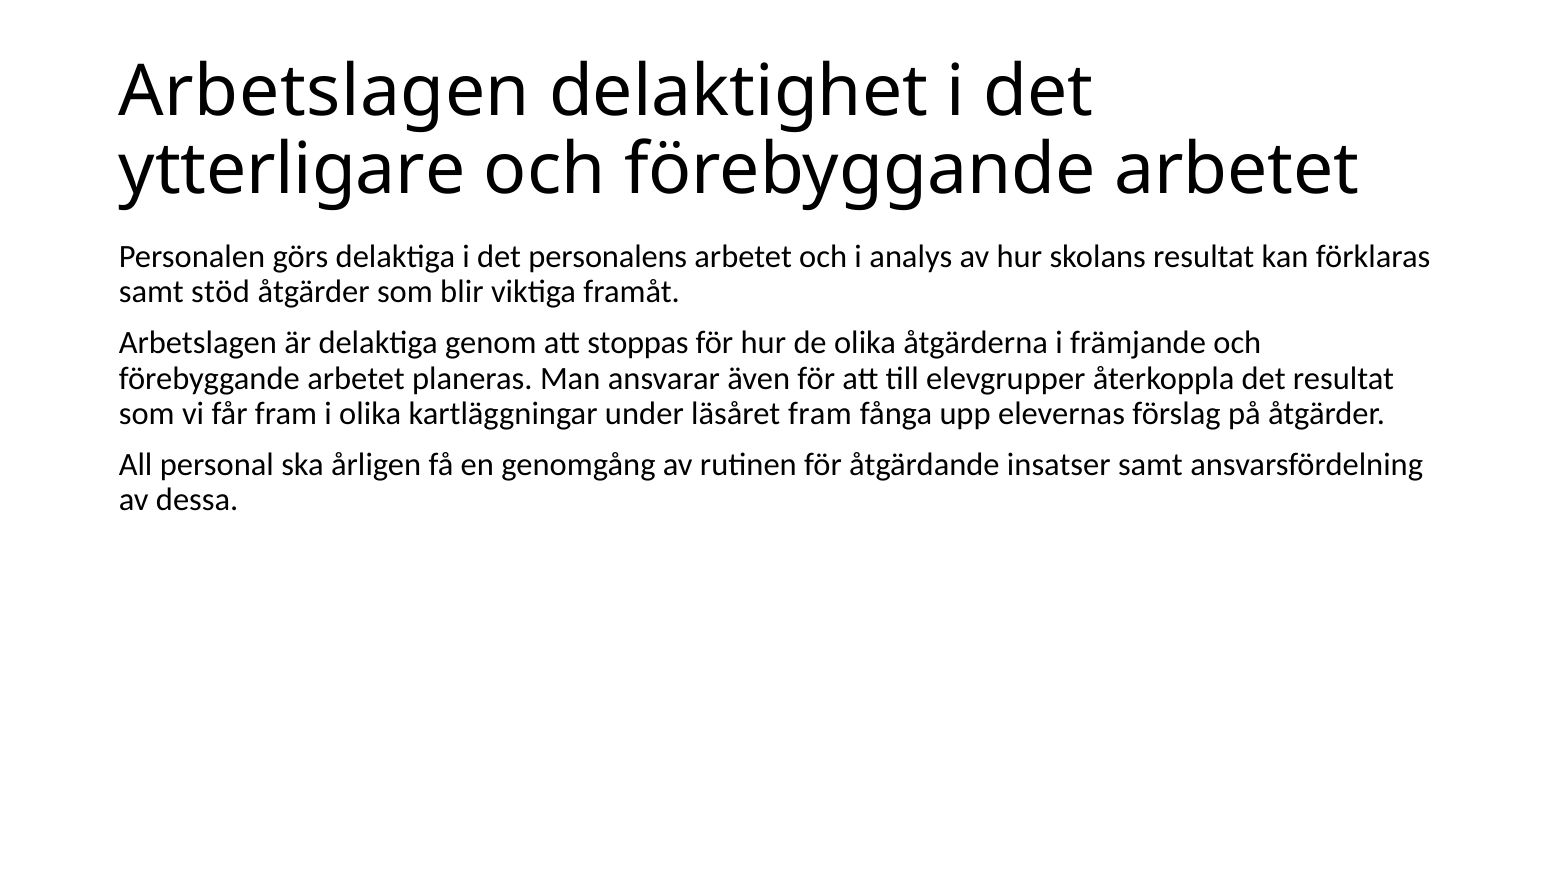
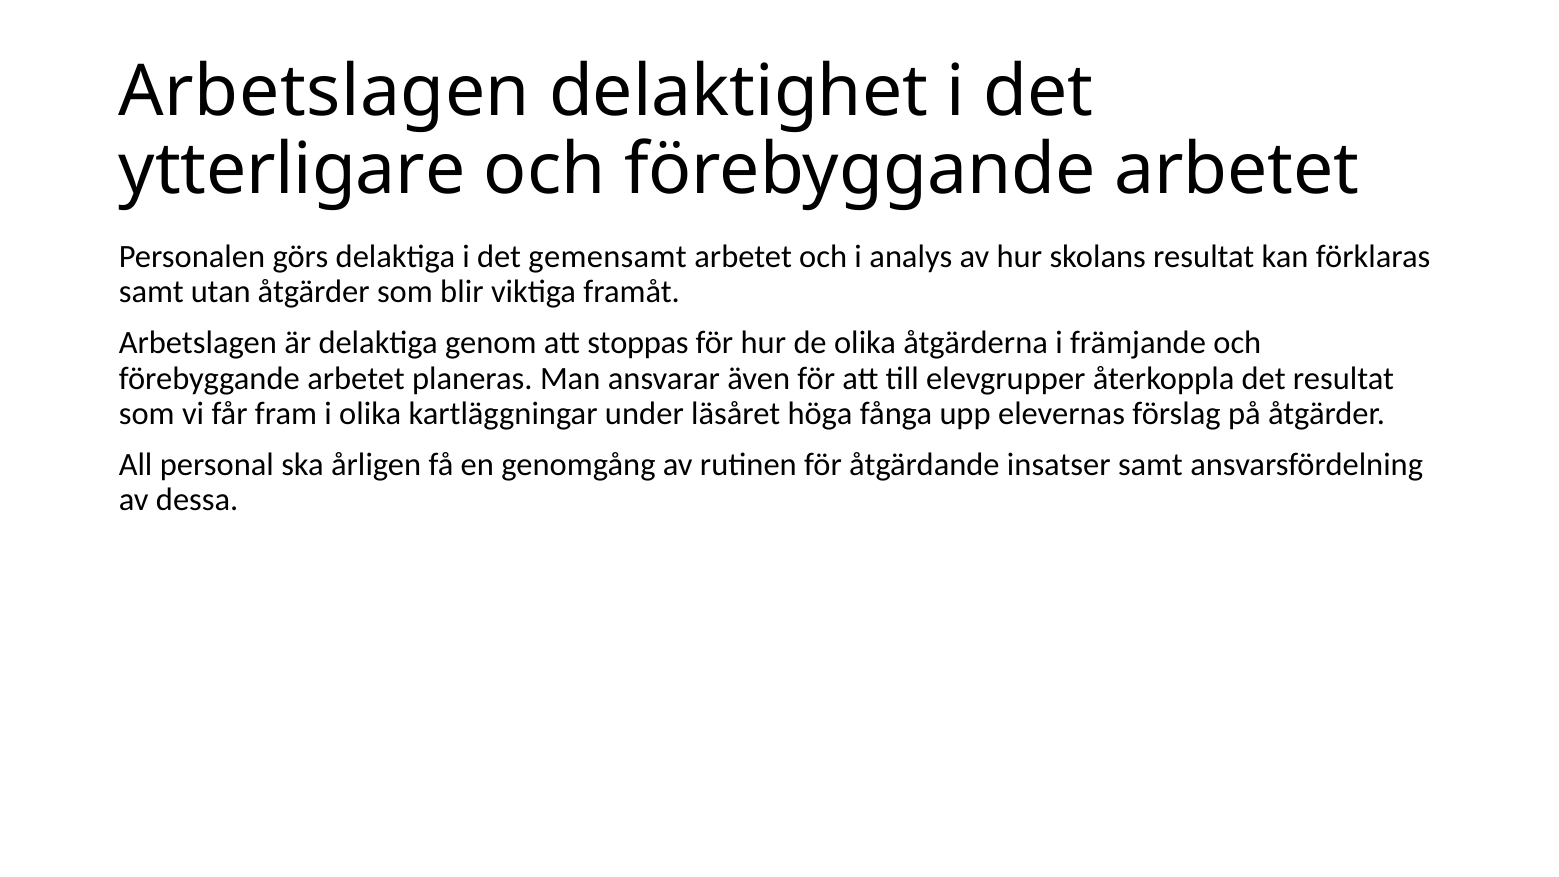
personalens: personalens -> gemensamt (608, 257)
stöd: stöd -> utan (221, 292)
läsåret fram: fram -> höga (820, 413)
